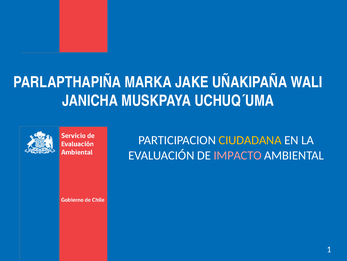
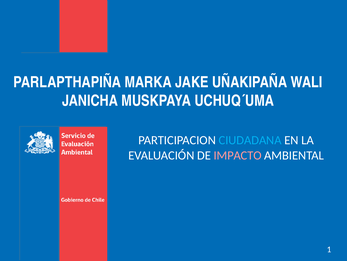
CIUDADANA colour: yellow -> light blue (250, 140)
